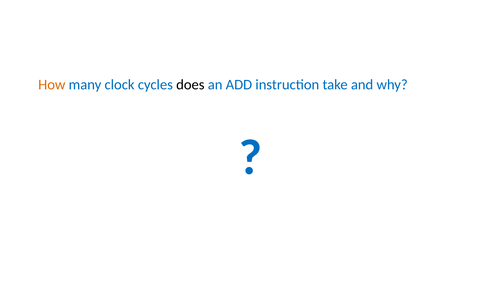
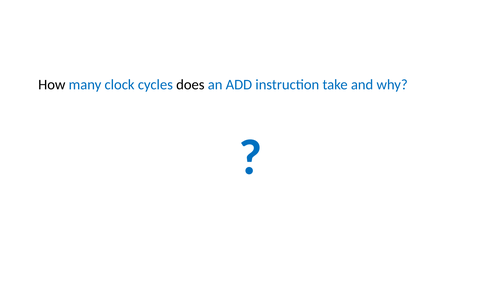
How colour: orange -> black (52, 85)
